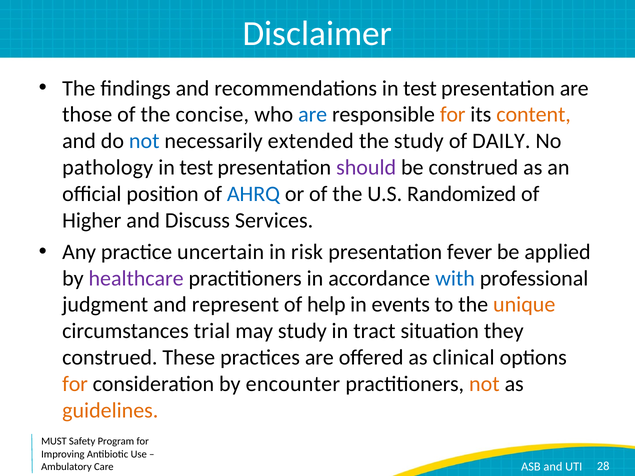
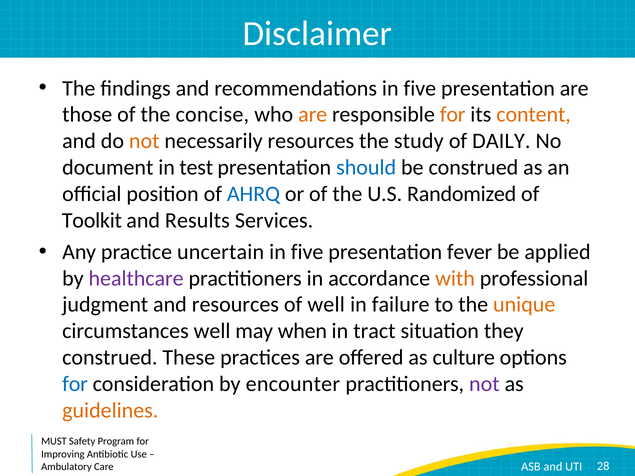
recommendations in test: test -> five (420, 88)
are colour: blue -> orange (313, 115)
not colour: blue -> orange (144, 141)
necessarily extended: extended -> resources (311, 141)
pathology: pathology -> document (108, 168)
should colour: purple -> blue (366, 168)
Higher: Higher -> Toolkit (92, 221)
Discuss: Discuss -> Results (197, 221)
risk: risk -> five (307, 252)
with colour: blue -> orange (455, 278)
and represent: represent -> resources (235, 305)
of help: help -> well (326, 305)
events: events -> failure (401, 305)
circumstances trial: trial -> well (212, 331)
may study: study -> when (302, 331)
clinical: clinical -> culture (464, 358)
for colour: orange -> blue (75, 384)
not colour: orange -> purple (484, 384)
